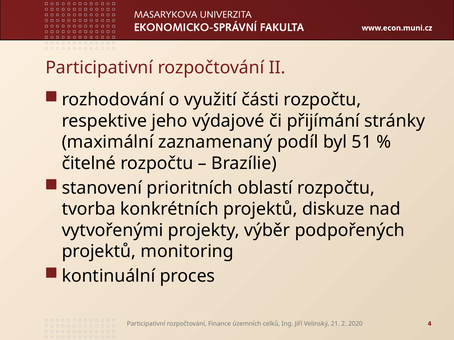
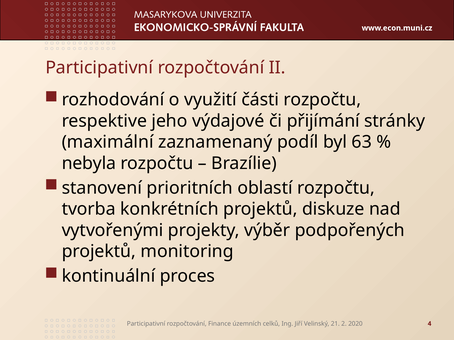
51: 51 -> 63 (362, 142)
čitelné: čitelné -> nebyla (89, 163)
